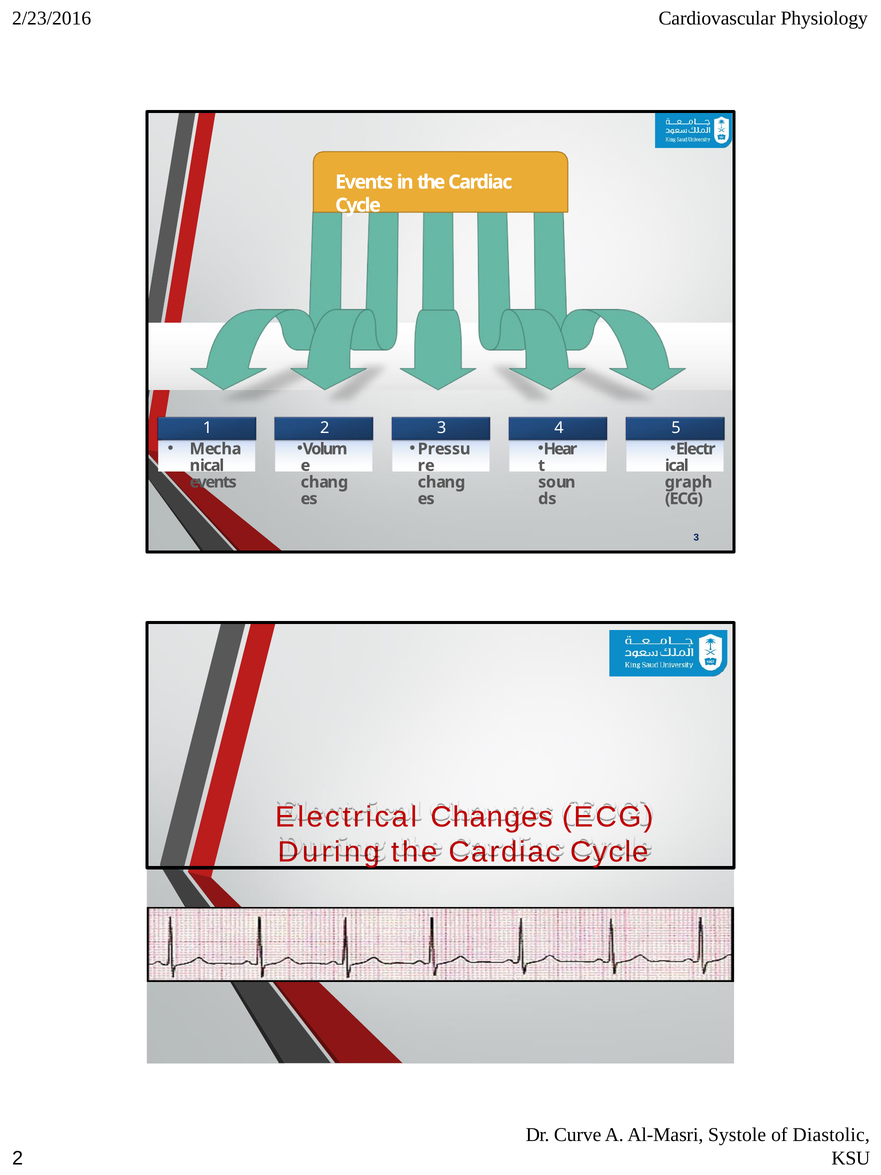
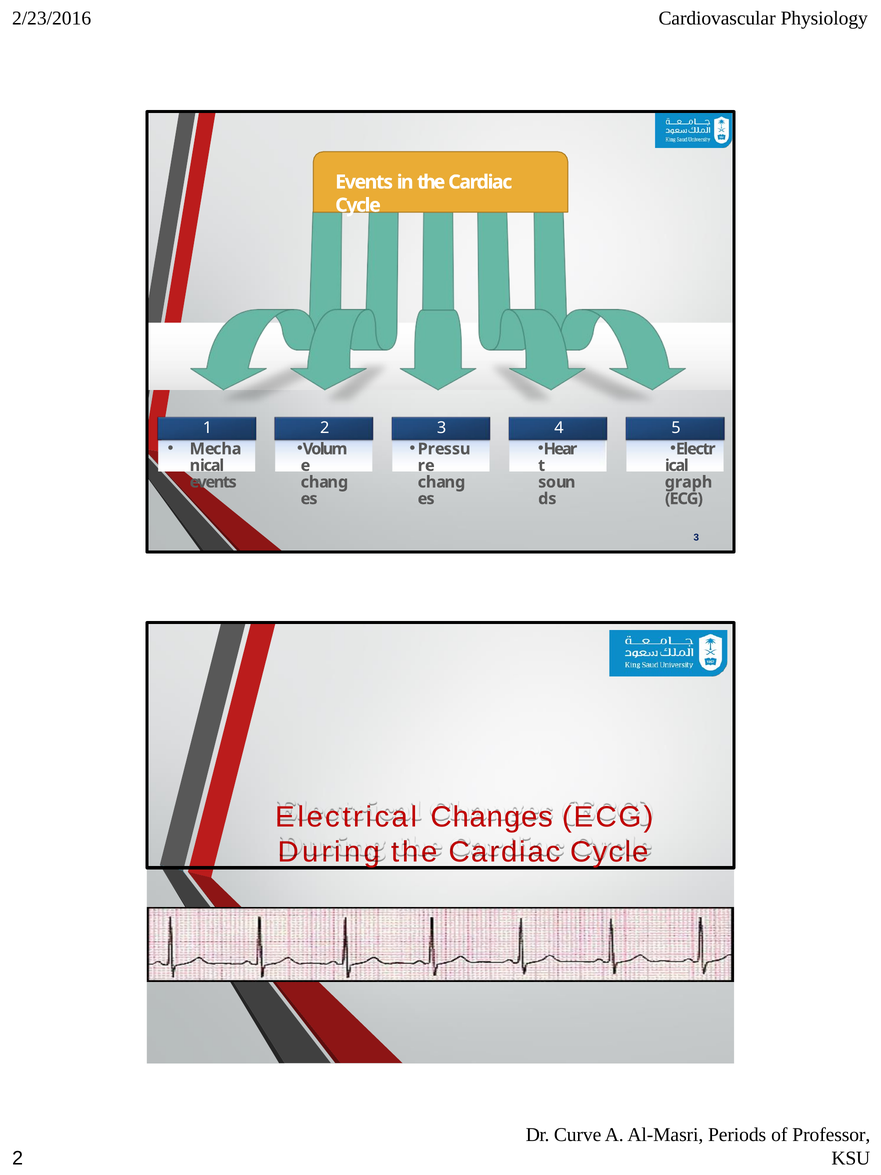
Systole: Systole -> Periods (737, 1134)
Diastolic: Diastolic -> Professor (831, 1134)
